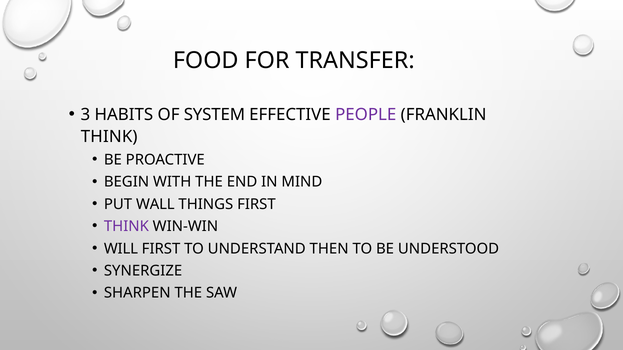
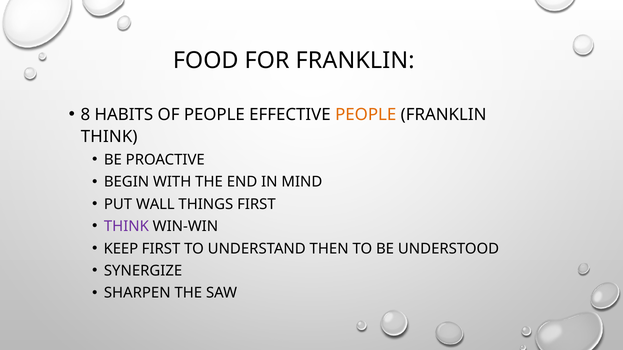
FOR TRANSFER: TRANSFER -> FRANKLIN (355, 61)
3: 3 -> 8 (85, 115)
OF SYSTEM: SYSTEM -> PEOPLE (214, 115)
PEOPLE colour: purple -> orange (366, 115)
WILL: WILL -> KEEP (121, 249)
